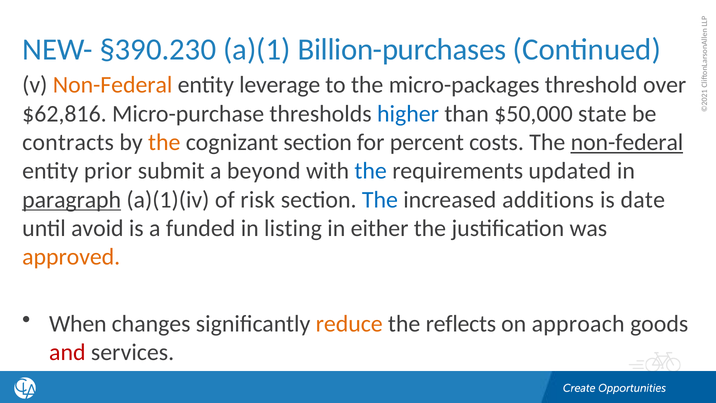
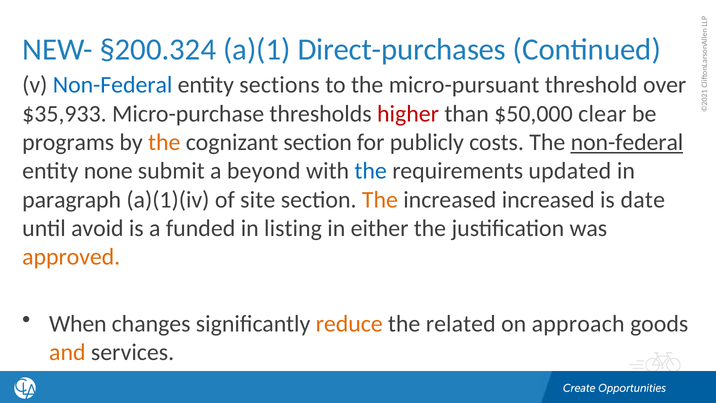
§390.230: §390.230 -> §200.324 (158, 49)
Billion-purchases: Billion-purchases -> Direct-purchases (402, 49)
Non-Federal colour: orange -> blue (113, 85)
leverage: leverage -> sections (280, 85)
micro-packages: micro-packages -> micro-pursuant (464, 85)
$62,816: $62,816 -> $35,933 (64, 114)
higher colour: blue -> red (408, 114)
state: state -> clear (602, 114)
contracts: contracts -> programs (68, 142)
percent: percent -> publicly (427, 142)
prior: prior -> none (108, 171)
paragraph underline: present -> none (72, 200)
risk: risk -> site (258, 200)
The colour: blue -> orange (380, 200)
increased additions: additions -> increased (548, 200)
reflects: reflects -> related (461, 324)
and colour: red -> orange (67, 352)
